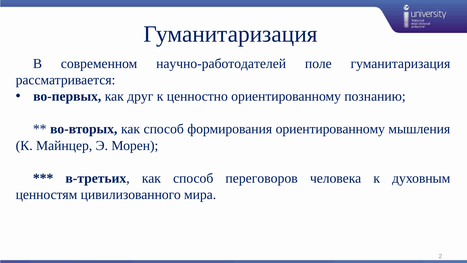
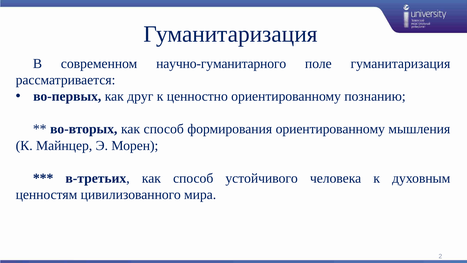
научно-работодателей: научно-работодателей -> научно-гуманитарного (221, 64)
переговоров: переговоров -> устойчивого (262, 178)
